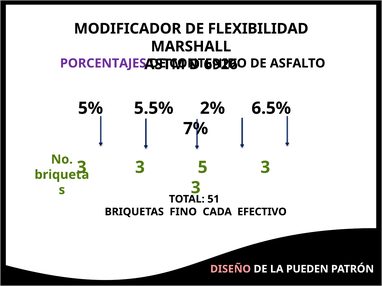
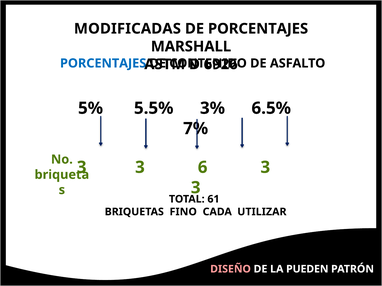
MODIFICADOR: MODIFICADOR -> MODIFICADAS (127, 29)
DE FLEXIBILIDAD: FLEXIBILIDAD -> PORCENTAJES (258, 29)
PORCENTAJES colour: purple -> blue (103, 63)
2%: 2% -> 3% (212, 108)
5: 5 -> 6 (203, 168)
51: 51 -> 61 (213, 199)
EFECTIVO: EFECTIVO -> UTILIZAR (262, 212)
